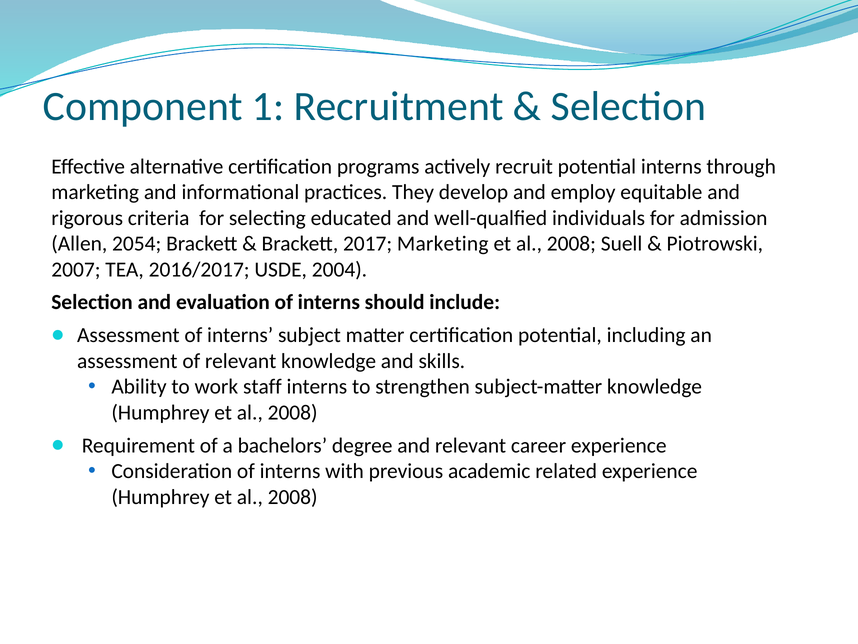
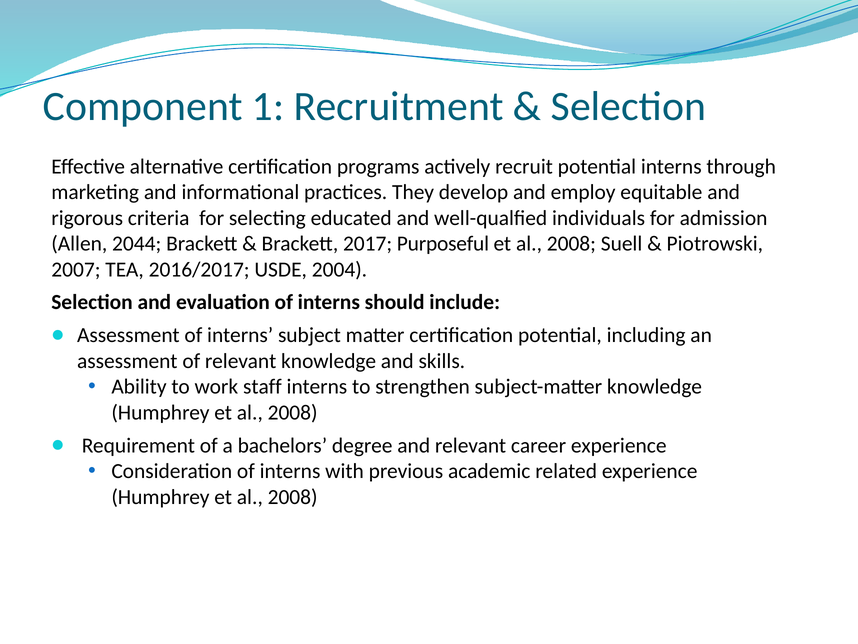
2054: 2054 -> 2044 (137, 244)
2017 Marketing: Marketing -> Purposeful (443, 244)
